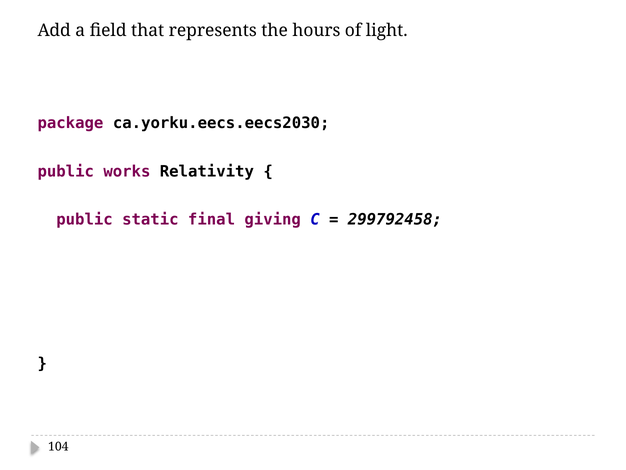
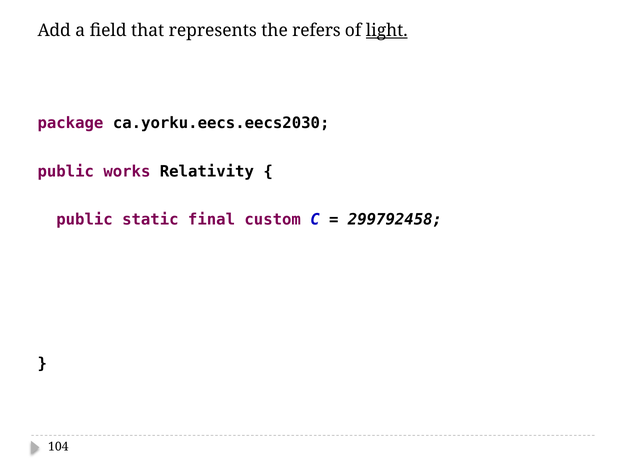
hours: hours -> refers (316, 30)
light underline: none -> present (387, 30)
final giving: giving -> custom (273, 219)
